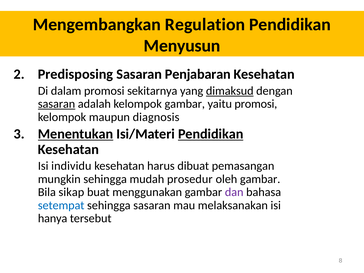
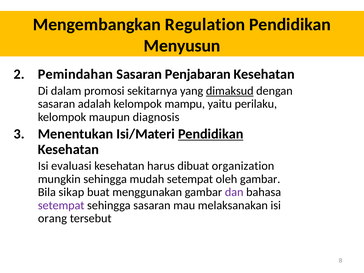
Predisposing: Predisposing -> Pemindahan (75, 74)
sasaran underline: present -> none (57, 104)
kelompok gambar: gambar -> mampu (185, 104)
yaitu promosi: promosi -> perilaku (256, 104)
Menentukan underline: present -> none (76, 134)
individu: individu -> evaluasi (71, 166)
pemasangan: pemasangan -> organization (243, 166)
mudah prosedur: prosedur -> setempat (190, 179)
setempat colour: blue -> purple (61, 205)
hanya: hanya -> orang (52, 218)
